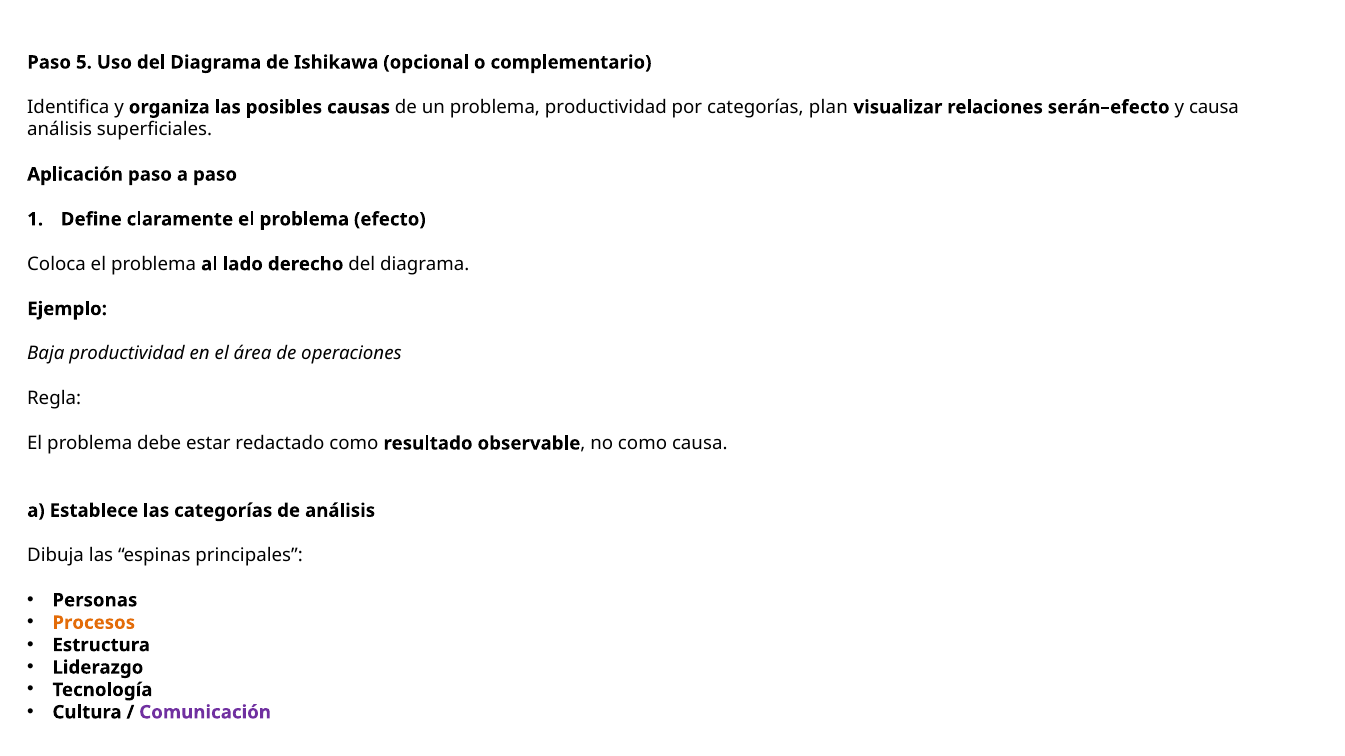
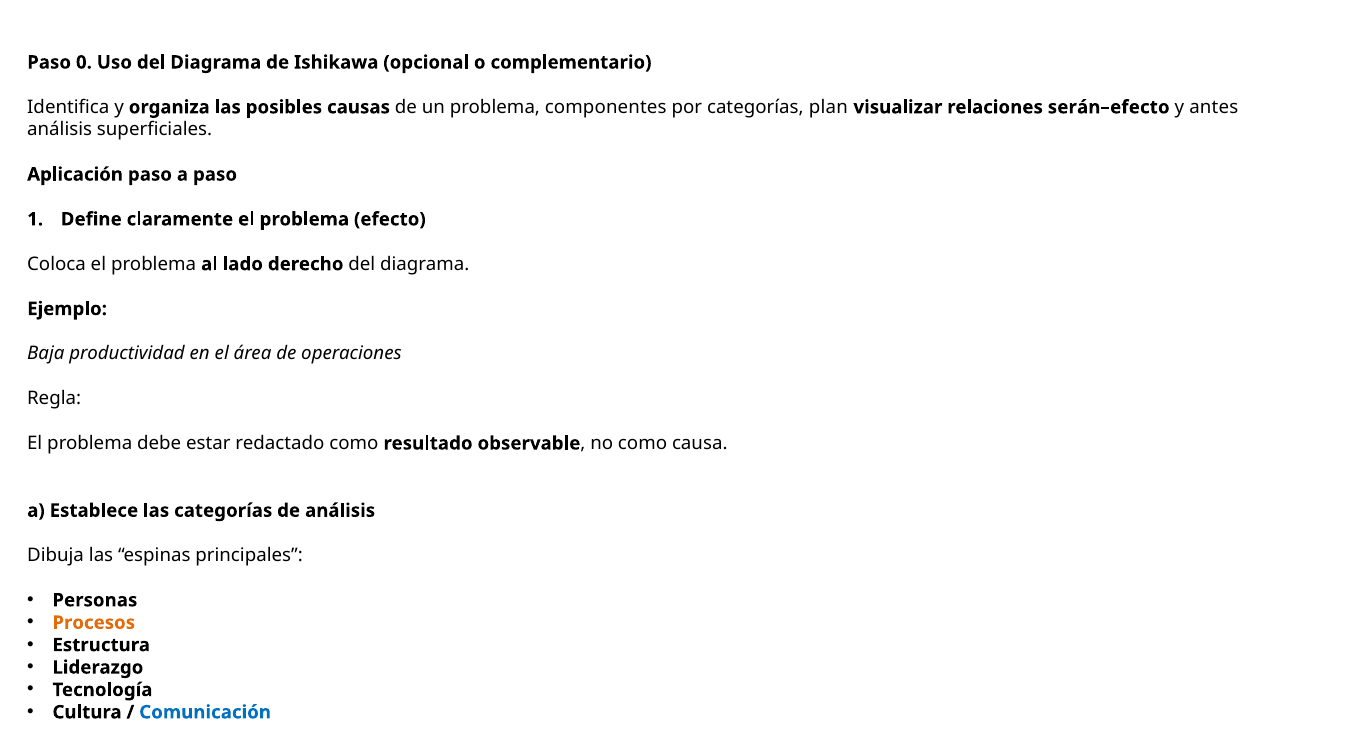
5: 5 -> 0 (84, 62)
problema productividad: productividad -> componentes (606, 107)
y causa: causa -> antes (1214, 107)
Comunicación colour: purple -> blue (205, 713)
